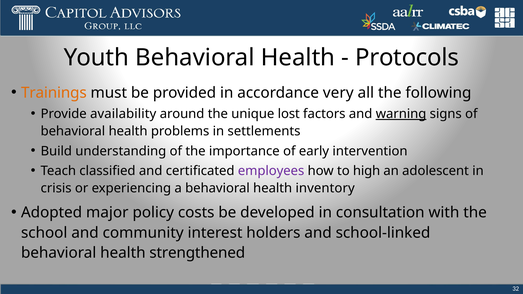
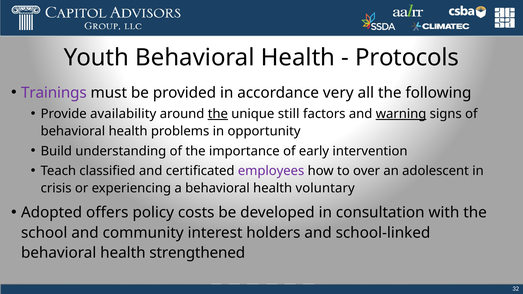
Trainings colour: orange -> purple (54, 93)
the underline: none -> present (218, 114)
lost: lost -> still (289, 114)
settlements: settlements -> opportunity (264, 131)
high: high -> over (367, 171)
inventory: inventory -> voluntary (325, 188)
major: major -> offers (107, 213)
